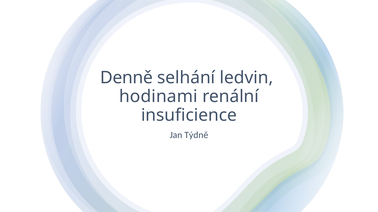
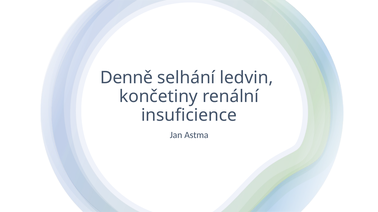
hodinami: hodinami -> končetiny (158, 97)
Týdně: Týdně -> Astma (196, 135)
